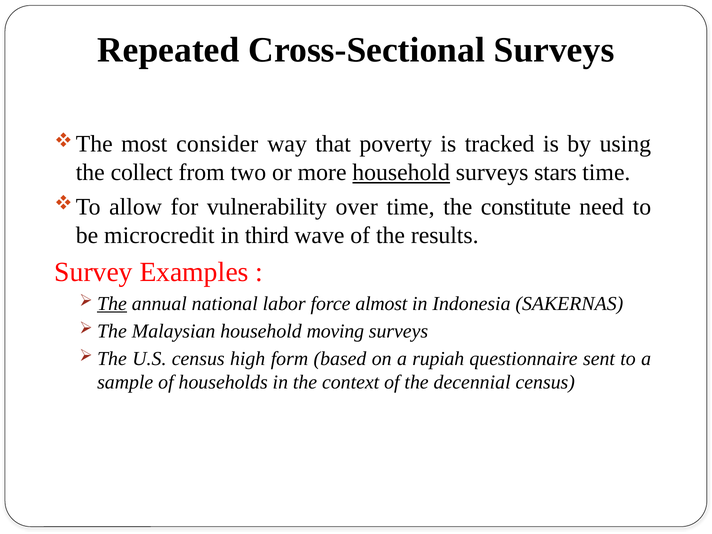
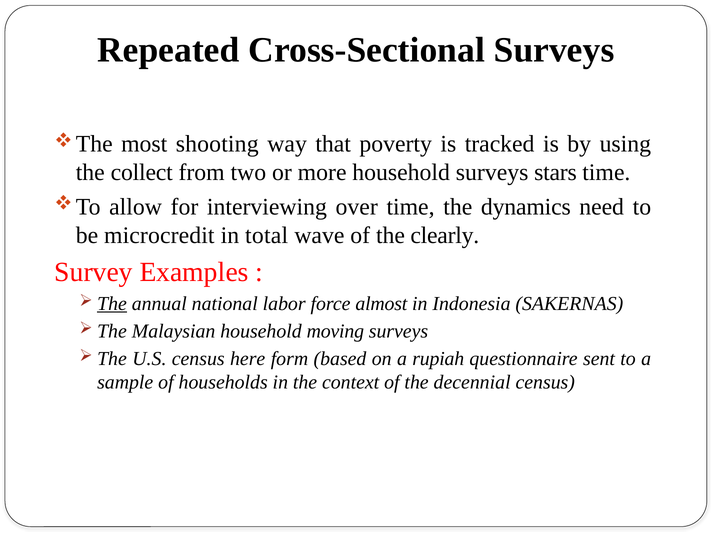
consider: consider -> shooting (217, 144)
household underline: present -> none (401, 172)
vulnerability: vulnerability -> interviewing (267, 207)
constitute: constitute -> dynamics (526, 207)
third: third -> total (267, 235)
results: results -> clearly (445, 235)
high: high -> here (248, 359)
